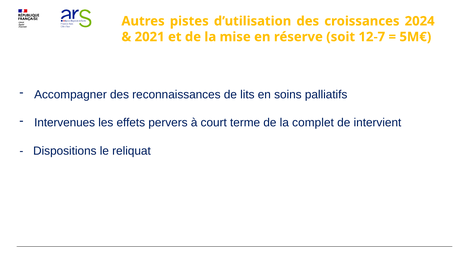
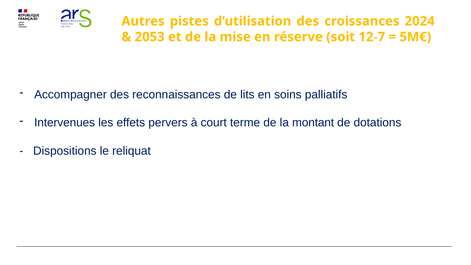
2021: 2021 -> 2053 (150, 37)
complet: complet -> montant (313, 123)
intervient: intervient -> dotations (377, 123)
